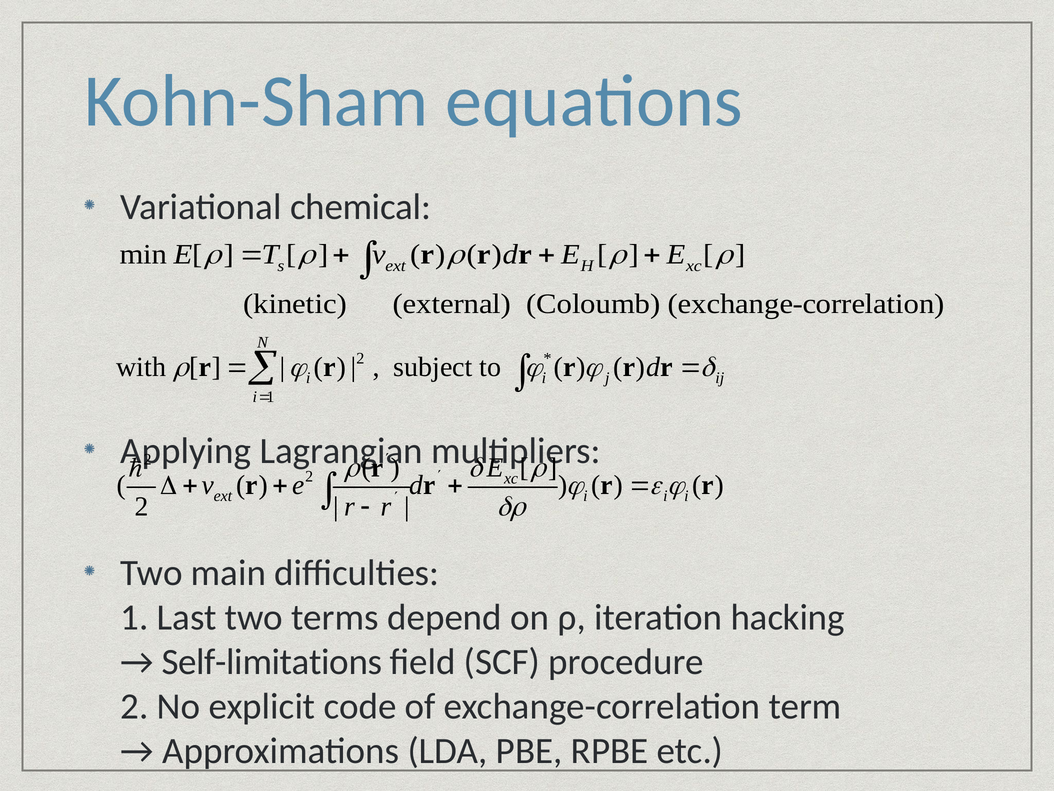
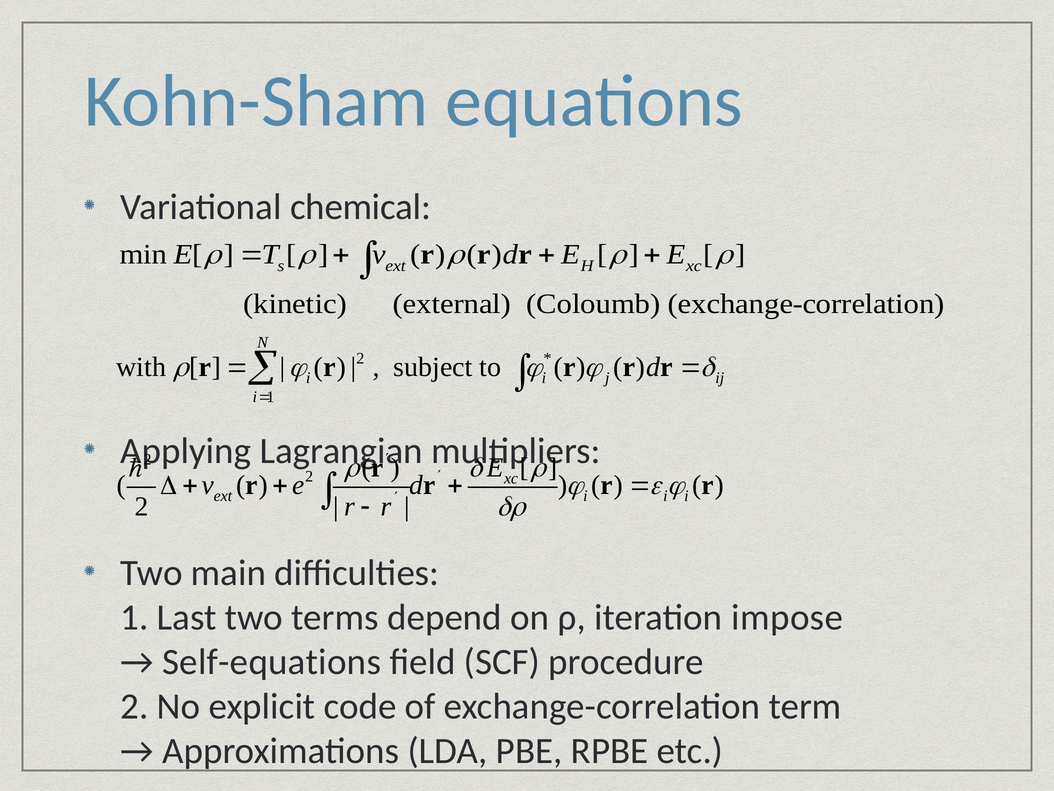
hacking: hacking -> impose (787, 617)
Self-limitations: Self-limitations -> Self-equations (272, 662)
